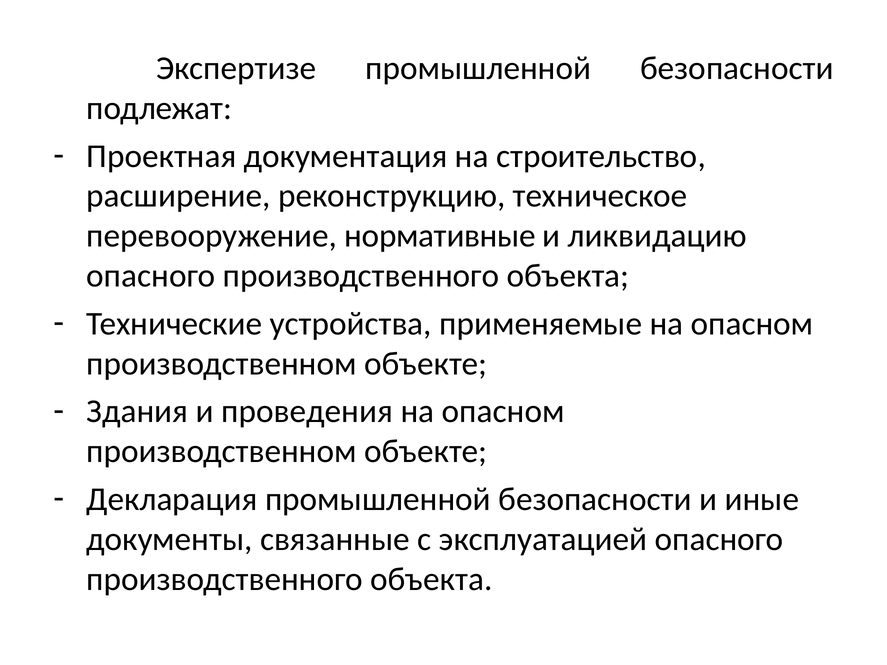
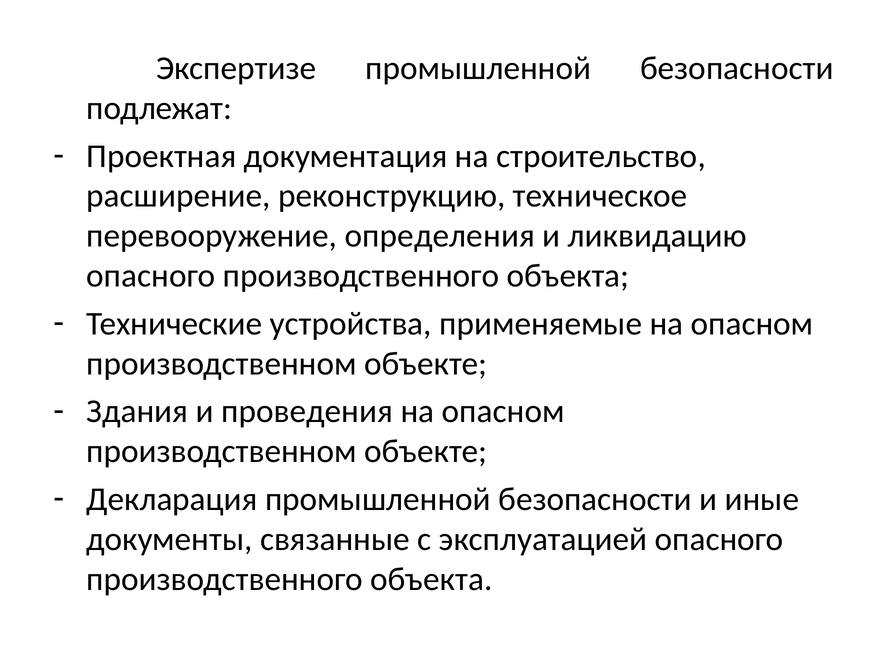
нормативные: нормативные -> определения (440, 236)
